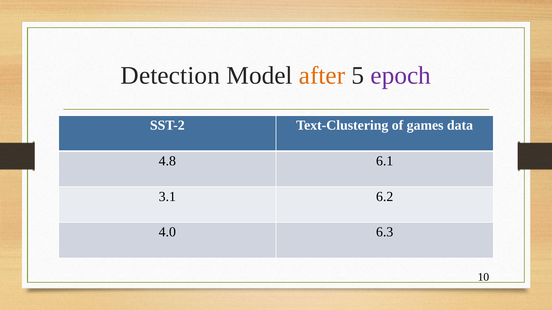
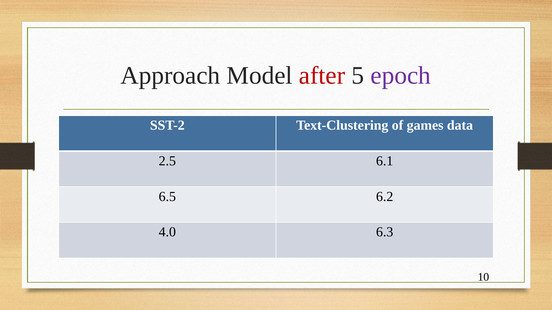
Detection: Detection -> Approach (170, 76)
after colour: orange -> red (322, 76)
4.8: 4.8 -> 2.5 (167, 161)
3.1: 3.1 -> 6.5 (167, 197)
